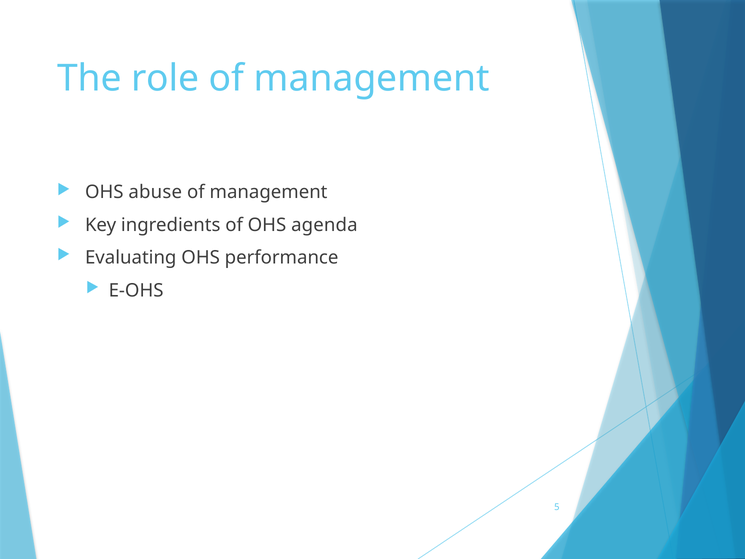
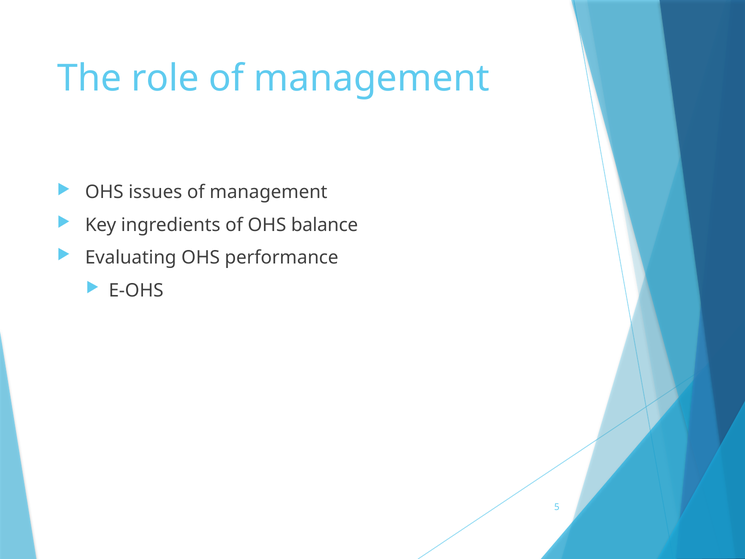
abuse: abuse -> issues (155, 192)
agenda: agenda -> balance (325, 225)
